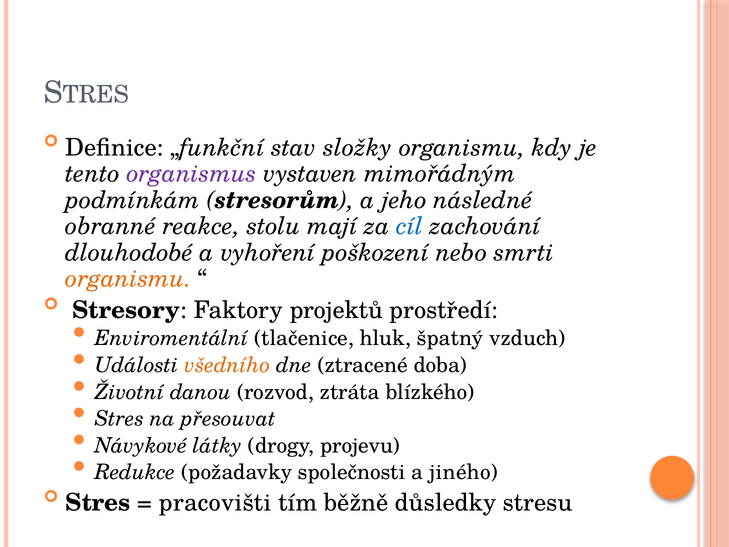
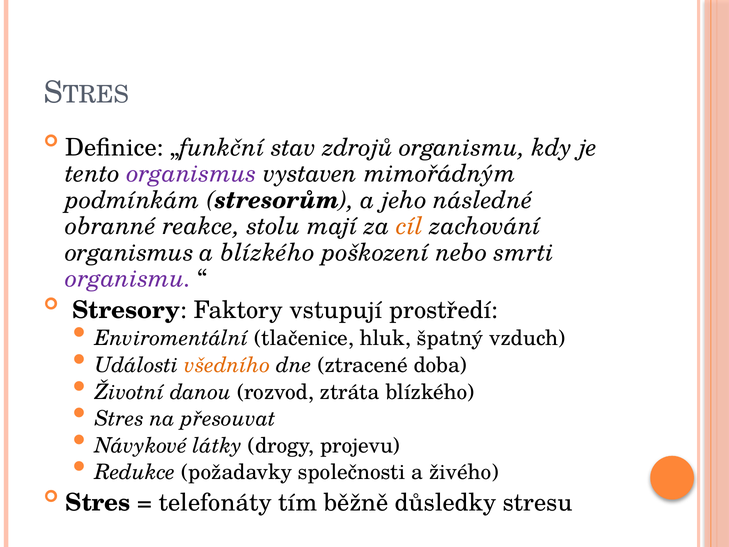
složky: složky -> zdrojů (358, 147)
cíl colour: blue -> orange (410, 226)
dlouhodobé: dlouhodobé -> organismus (129, 252)
a vyhoření: vyhoření -> blízkého (268, 252)
organismu colour: orange -> purple (128, 279)
projektů: projektů -> vstupují (336, 310)
jiného: jiného -> živého (464, 472)
pracovišti: pracovišti -> telefonáty (215, 503)
